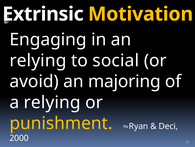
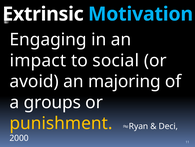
Motivation colour: yellow -> light blue (141, 14)
relying: relying -> impact (38, 60)
a relying: relying -> groups (52, 102)
